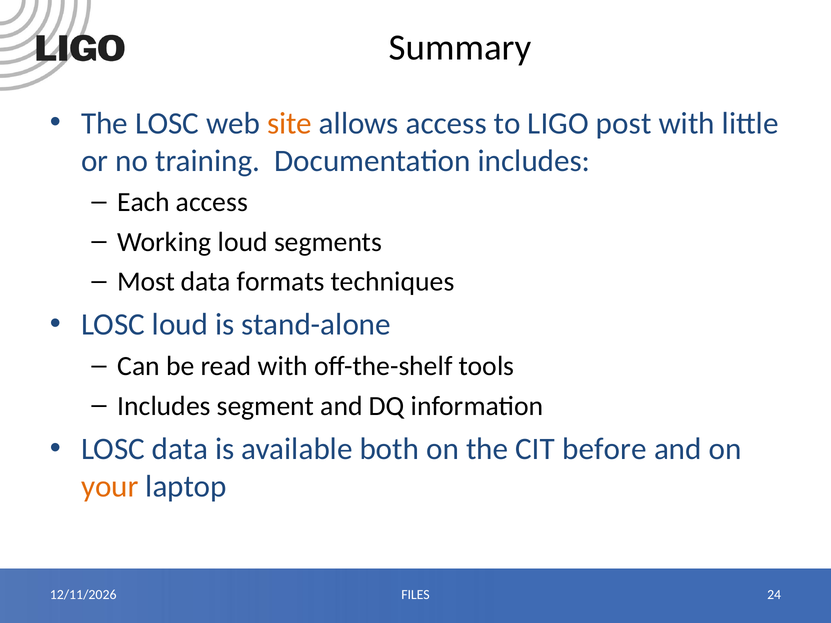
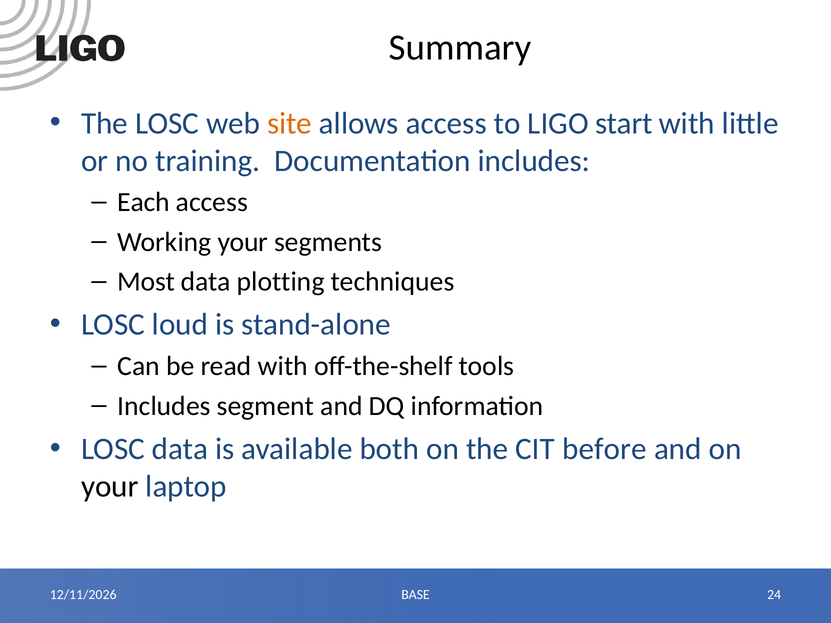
post: post -> start (624, 123)
Working loud: loud -> your (243, 242)
formats: formats -> plotting (281, 282)
your colour: orange -> black (110, 486)
FILES: FILES -> BASE (415, 595)
